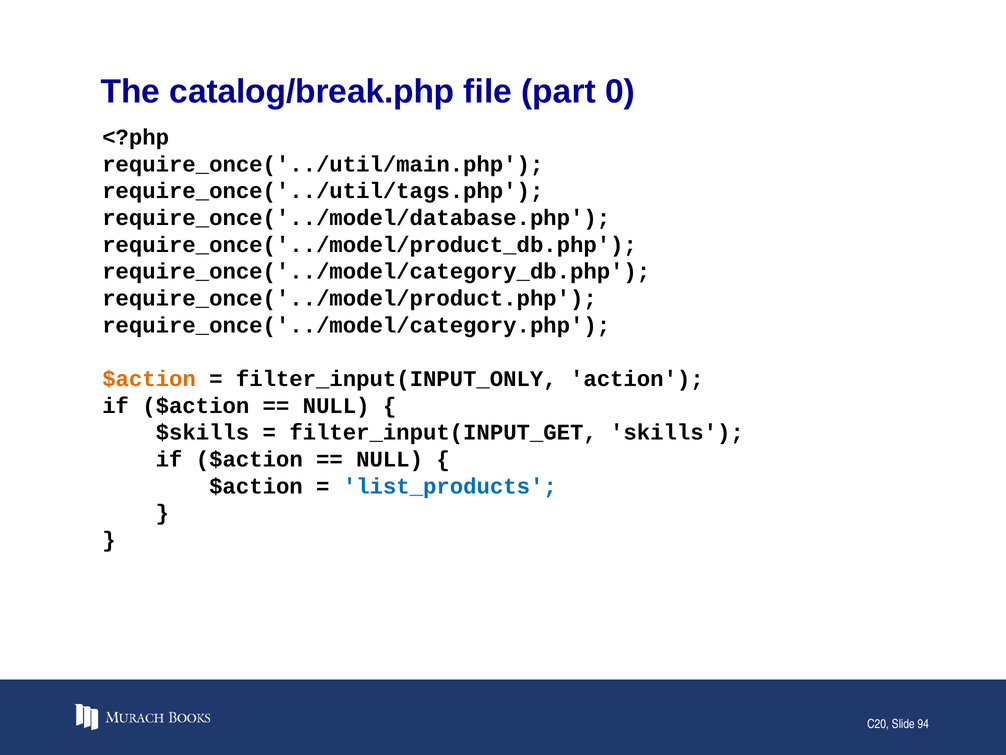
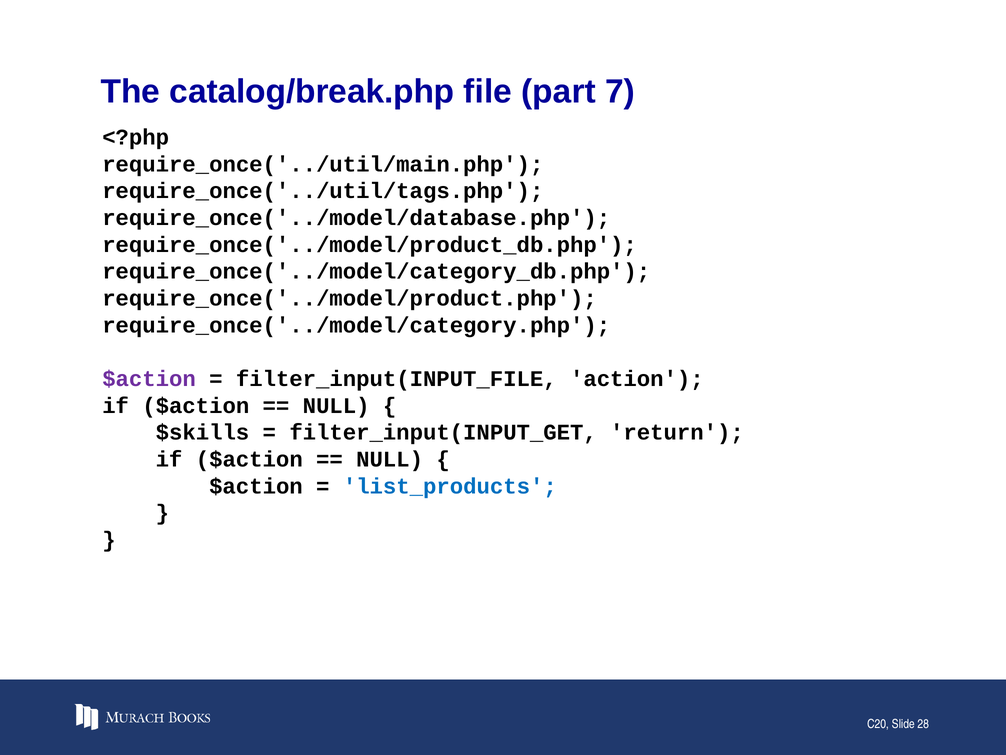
0: 0 -> 7 (620, 91)
$action colour: orange -> purple (149, 379)
filter_input(INPUT_ONLY: filter_input(INPUT_ONLY -> filter_input(INPUT_FILE (396, 379)
skills: skills -> return (677, 432)
94: 94 -> 28 (923, 724)
